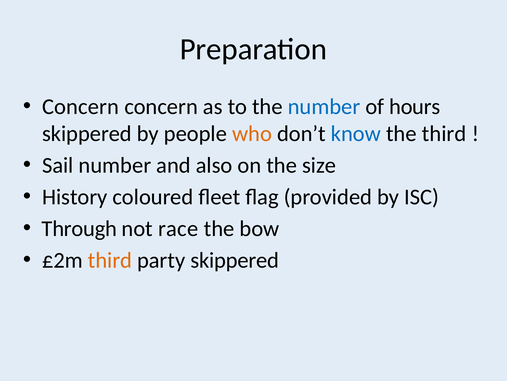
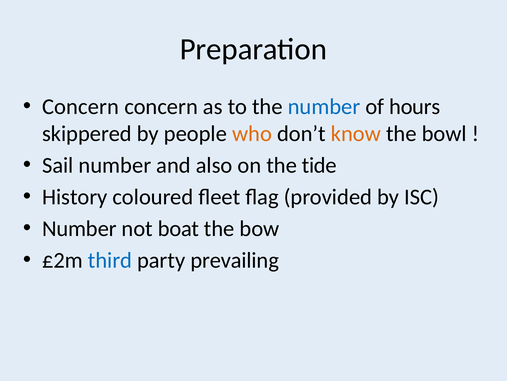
know colour: blue -> orange (356, 133)
the third: third -> bowl (444, 133)
size: size -> tide (319, 165)
Through: Through -> Number (79, 228)
race: race -> boat (178, 228)
third colour: orange -> blue (110, 260)
party skippered: skippered -> prevailing (235, 260)
